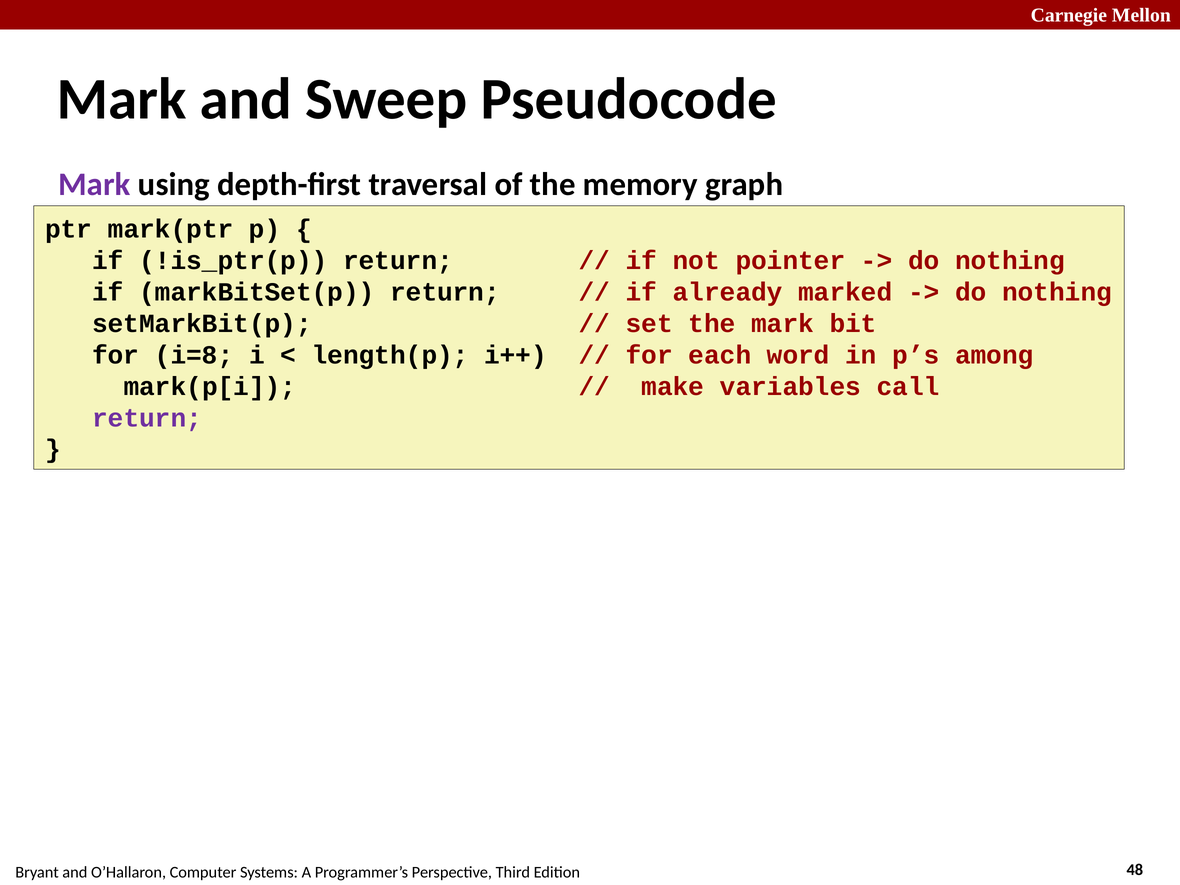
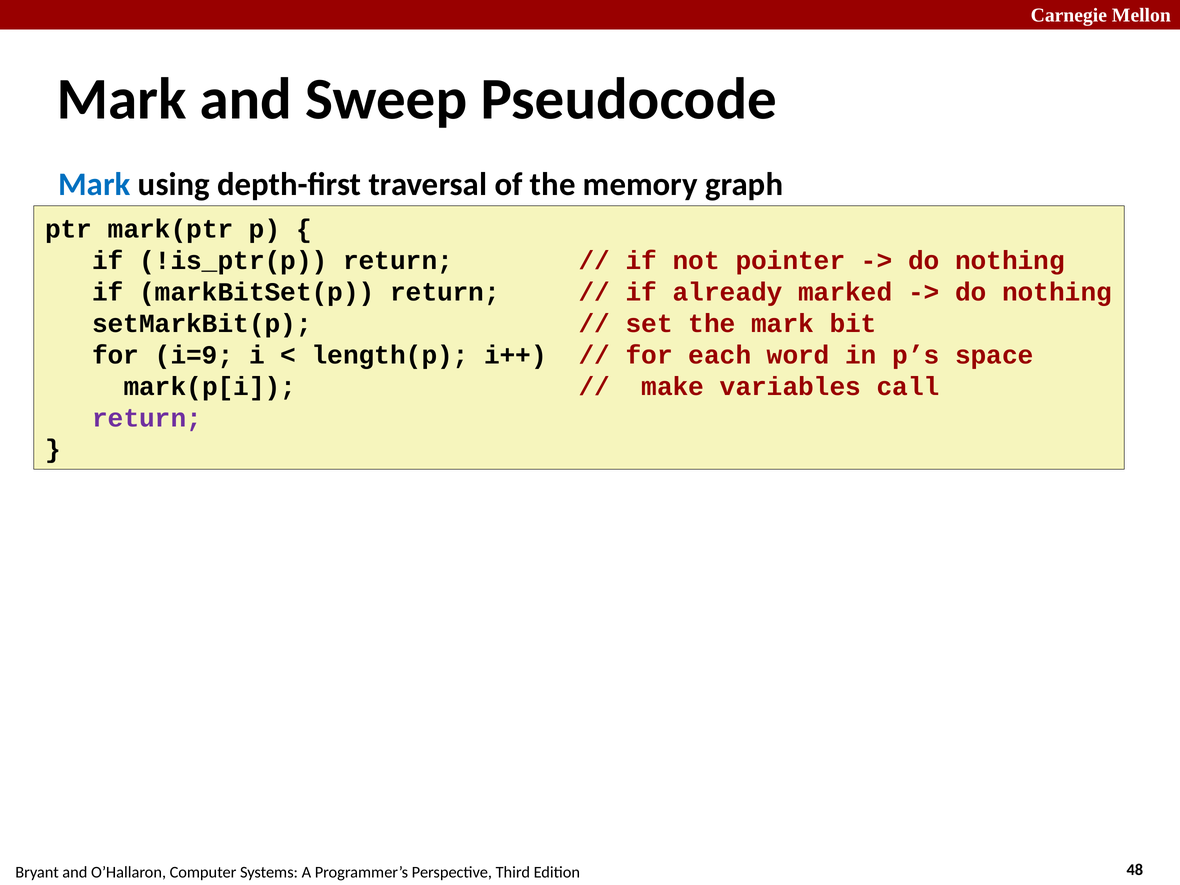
Mark colour: purple -> blue (94, 184)
i=8: i=8 -> i=9 (194, 355)
among: among -> space (994, 355)
